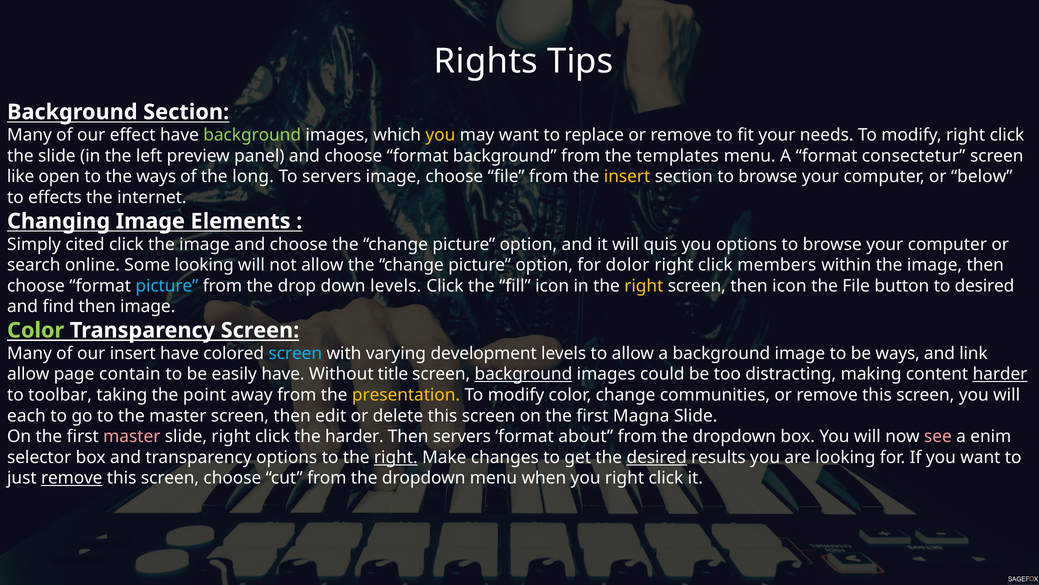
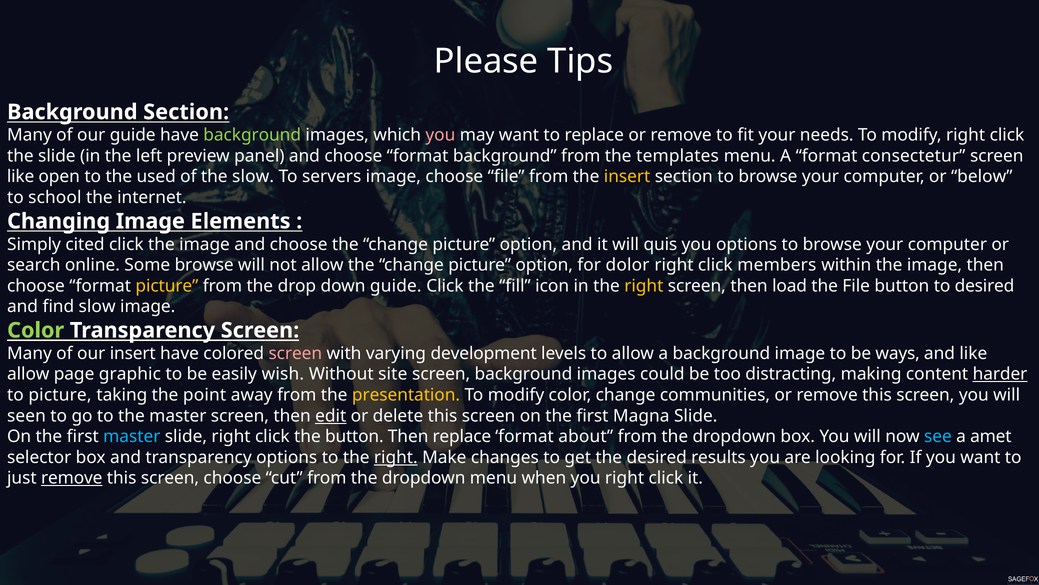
Rights: Rights -> Please (486, 61)
our effect: effect -> guide (133, 135)
you colour: yellow -> pink (440, 135)
the ways: ways -> used (156, 177)
the long: long -> slow (253, 177)
effects: effects -> school (55, 197)
Some looking: looking -> browse (204, 265)
picture colour: light blue -> yellow (167, 286)
down levels: levels -> guide (396, 286)
then icon: icon -> load (790, 286)
find then: then -> slow (97, 306)
screen colour: light blue -> pink (295, 353)
and link: link -> like (973, 353)
contain: contain -> graphic (130, 374)
easily have: have -> wish (283, 374)
title: title -> site (393, 374)
background underline: present -> none (523, 374)
to toolbar: toolbar -> picture (60, 395)
each: each -> seen (26, 415)
edit underline: none -> present (331, 415)
master colour: pink -> light blue (132, 436)
the harder: harder -> button (354, 436)
Then servers: servers -> replace (462, 436)
see colour: pink -> light blue (938, 436)
enim: enim -> amet (991, 436)
desired underline: present -> none (657, 457)
